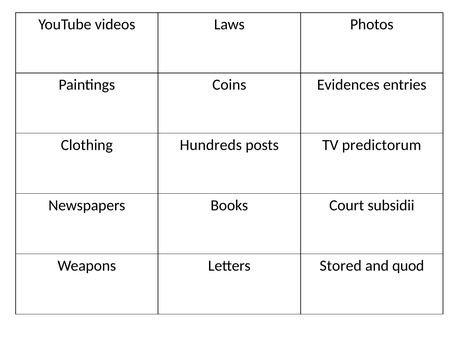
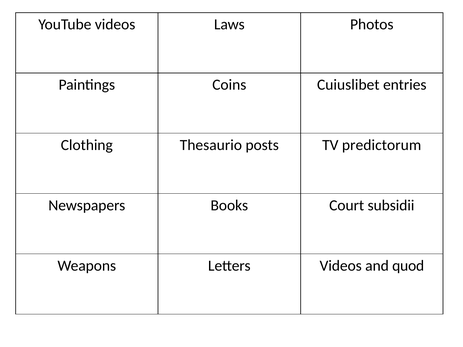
Evidences: Evidences -> Cuiuslibet (348, 85)
Hundreds: Hundreds -> Thesaurio (211, 145)
Letters Stored: Stored -> Videos (341, 266)
